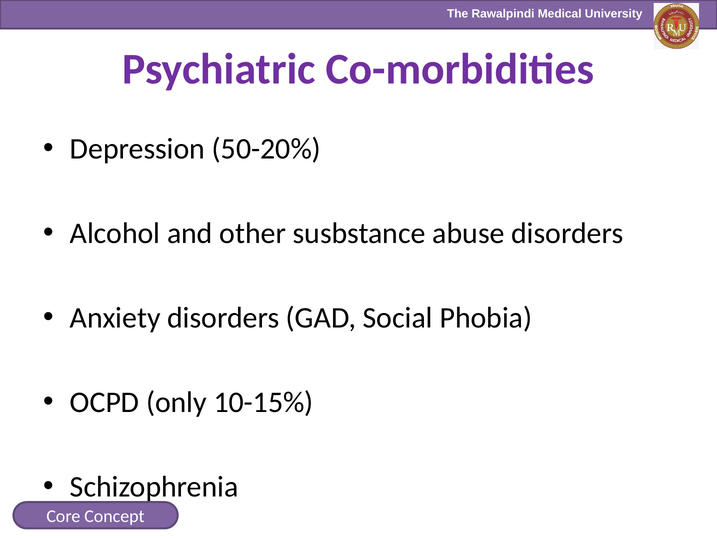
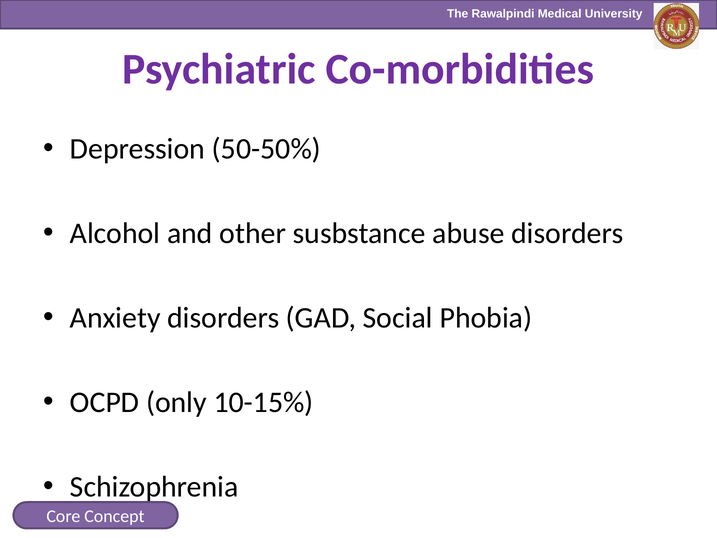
50-20%: 50-20% -> 50-50% (266, 149)
